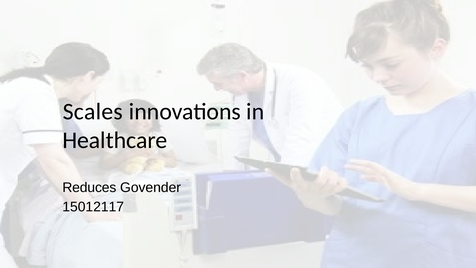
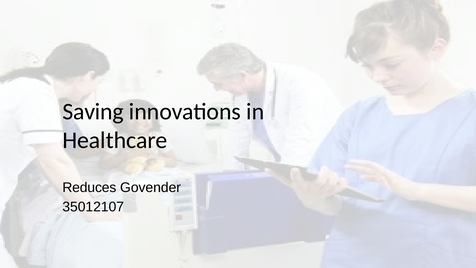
Scales: Scales -> Saving (93, 112)
15012117: 15012117 -> 35012107 (93, 207)
